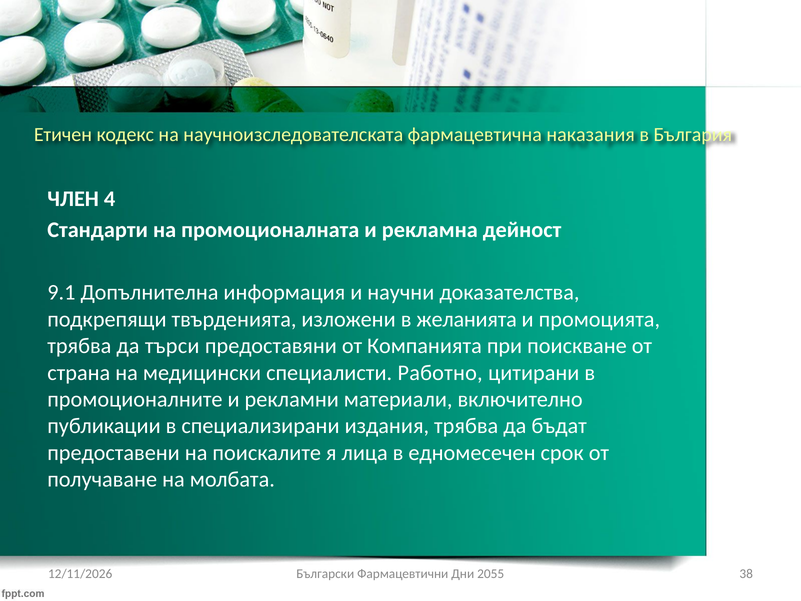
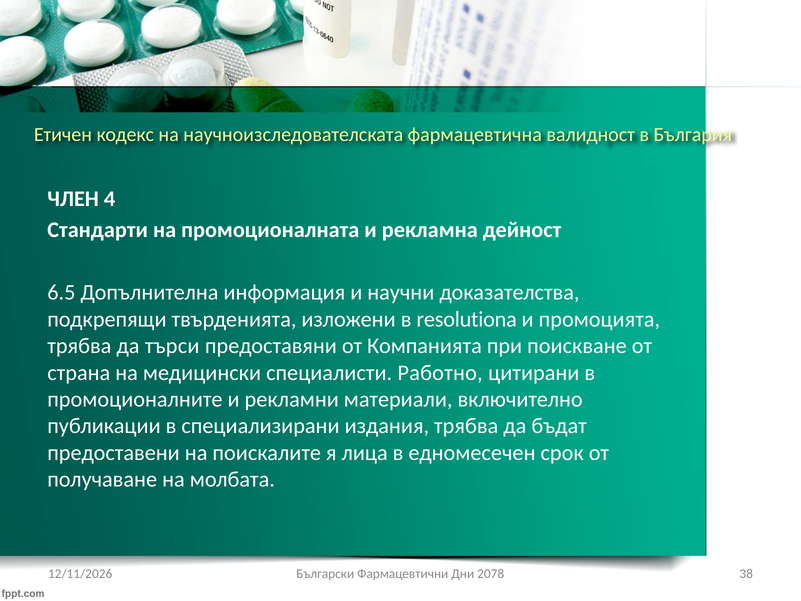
наказания: наказания -> валидност (591, 135)
9.1: 9.1 -> 6.5 (61, 292)
желанията: желанията -> resolutiona (467, 319)
2055: 2055 -> 2078 (491, 574)
